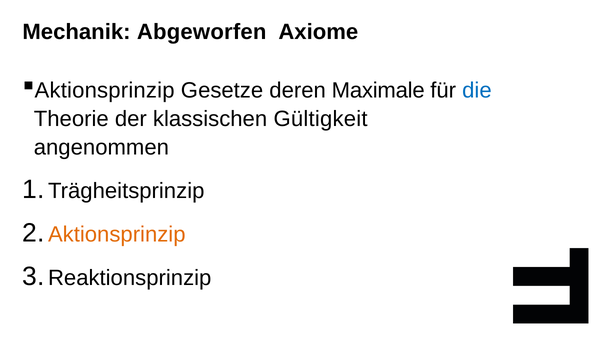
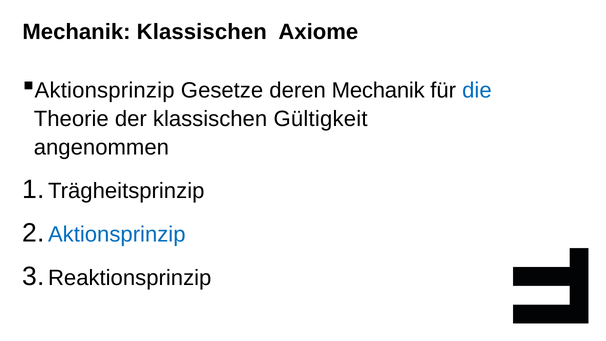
Mechanik Abgeworfen: Abgeworfen -> Klassischen (202, 32)
deren Maximale: Maximale -> Mechanik (378, 91)
Aktionsprinzip colour: orange -> blue (117, 235)
